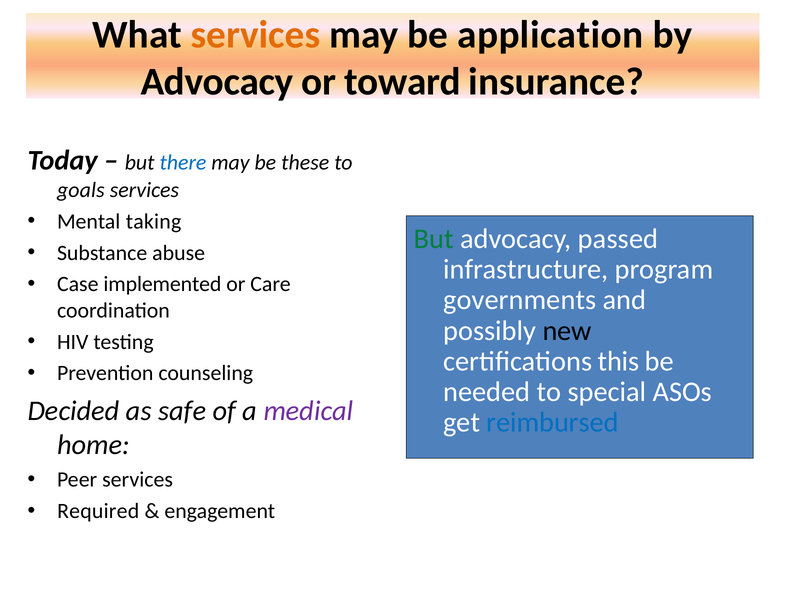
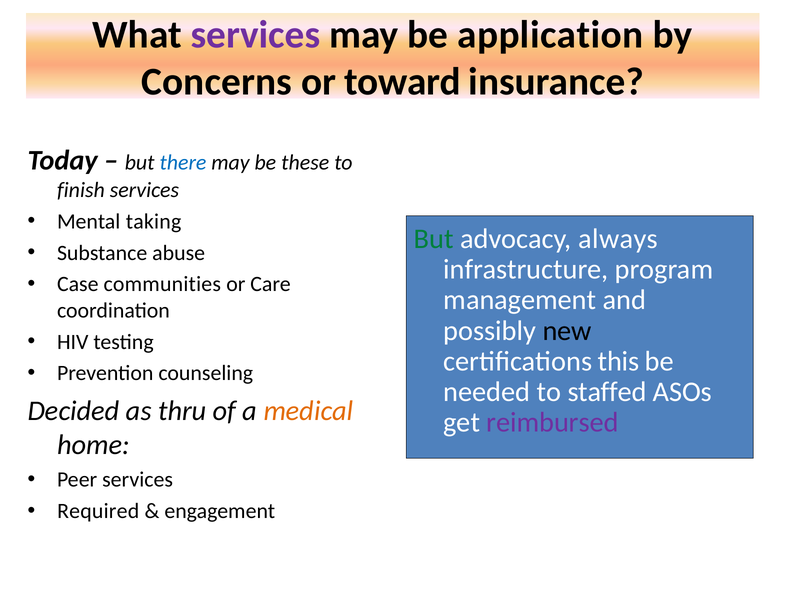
services colour: orange -> purple (255, 35)
Advocacy: Advocacy -> Concerns (217, 82)
goals: goals -> finish (81, 190)
passed: passed -> always (618, 239)
implemented: implemented -> communities (162, 284)
governments: governments -> management (520, 300)
special: special -> staffed (607, 392)
safe: safe -> thru (182, 411)
medical colour: purple -> orange (308, 411)
reimbursed colour: blue -> purple (552, 423)
